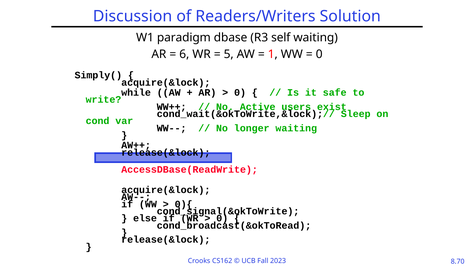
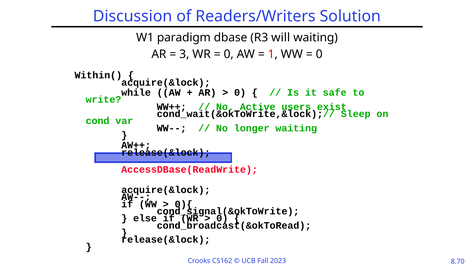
self: self -> will (281, 38)
6: 6 -> 3 (184, 54)
5: 5 -> 0 (229, 54)
Simply(: Simply( -> Within( (98, 75)
